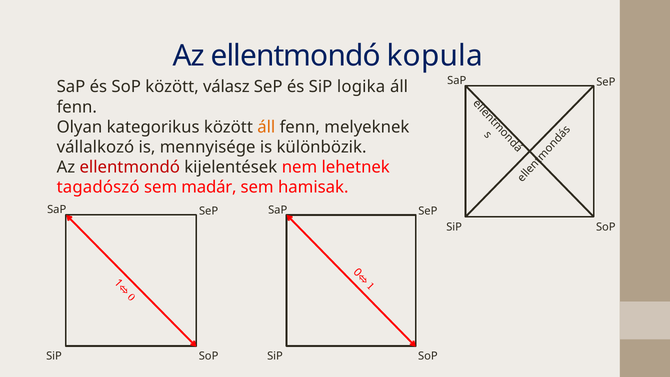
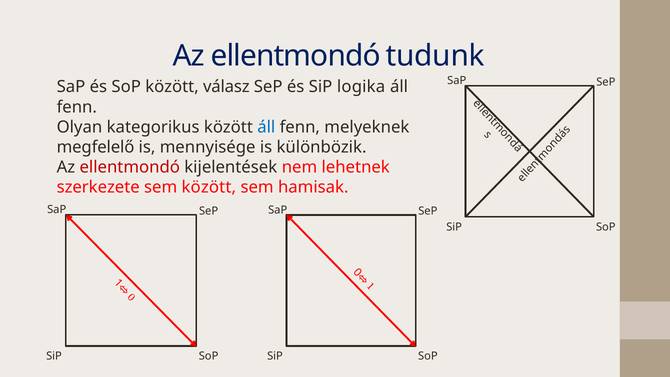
kopula: kopula -> tudunk (435, 56)
áll colour: orange -> blue (266, 127)
vállalkozó: vállalkozó -> megfelelő (96, 147)
tagadószó: tagadószó -> szerkezete (98, 187)
sem madár: madár -> között (209, 187)
